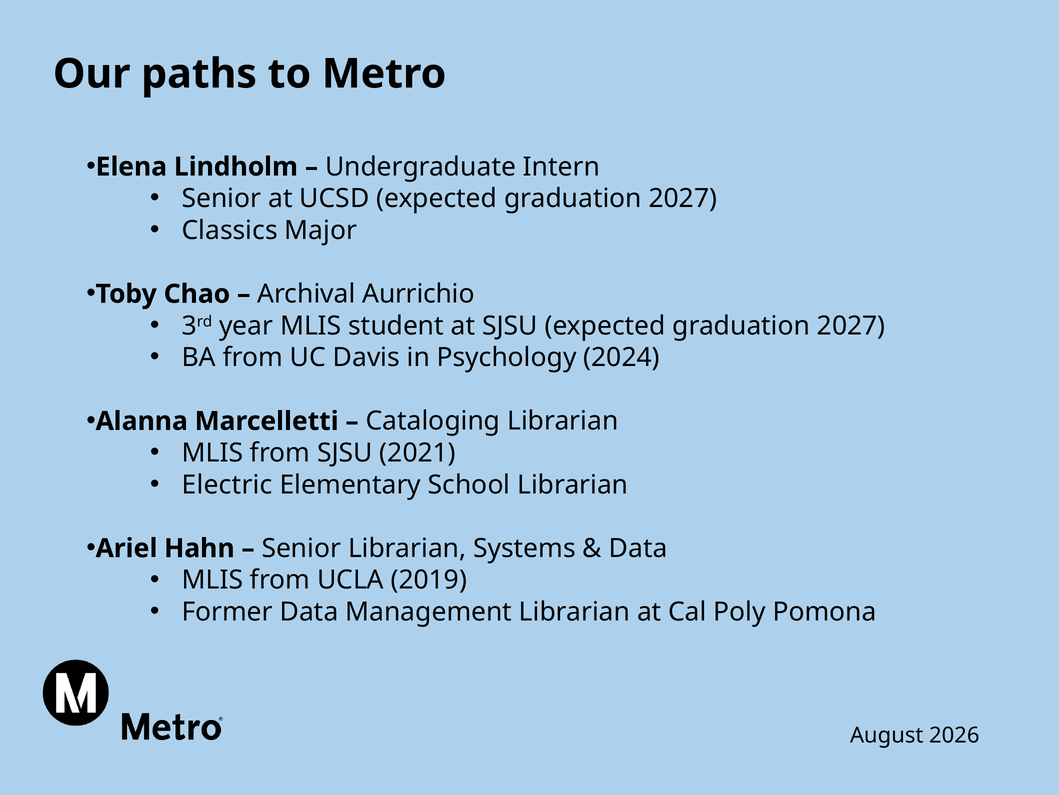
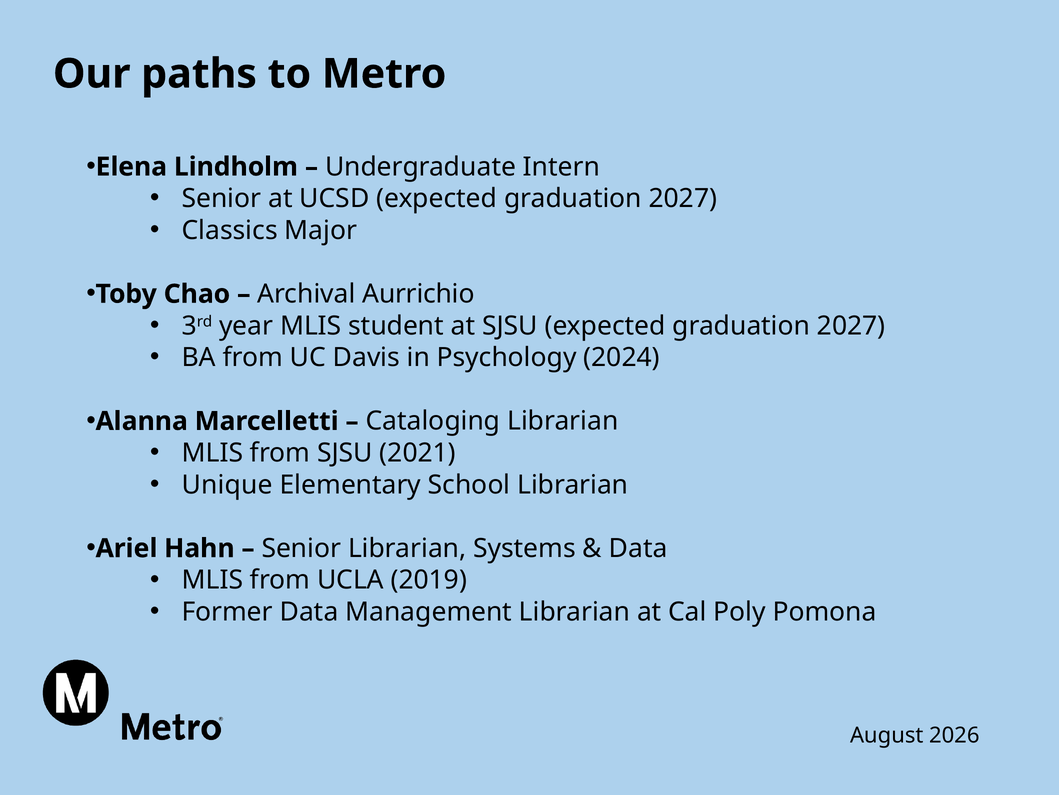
Electric: Electric -> Unique (227, 484)
